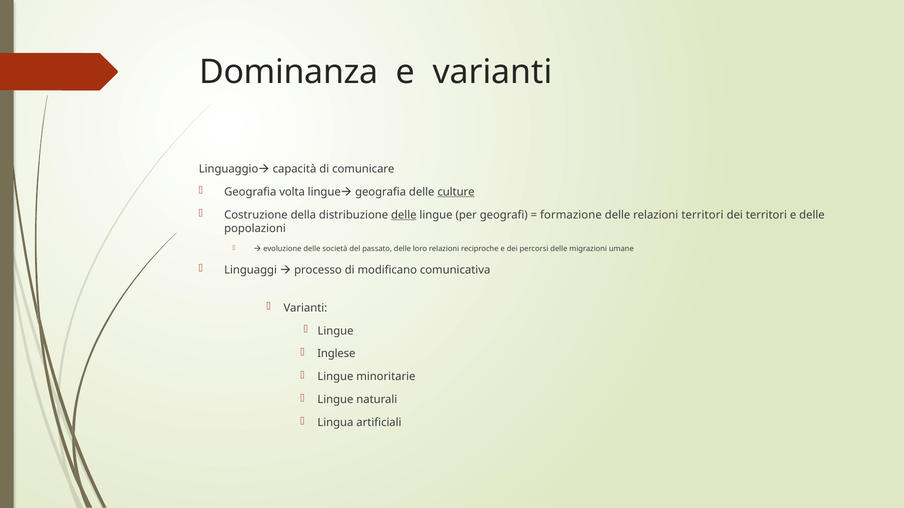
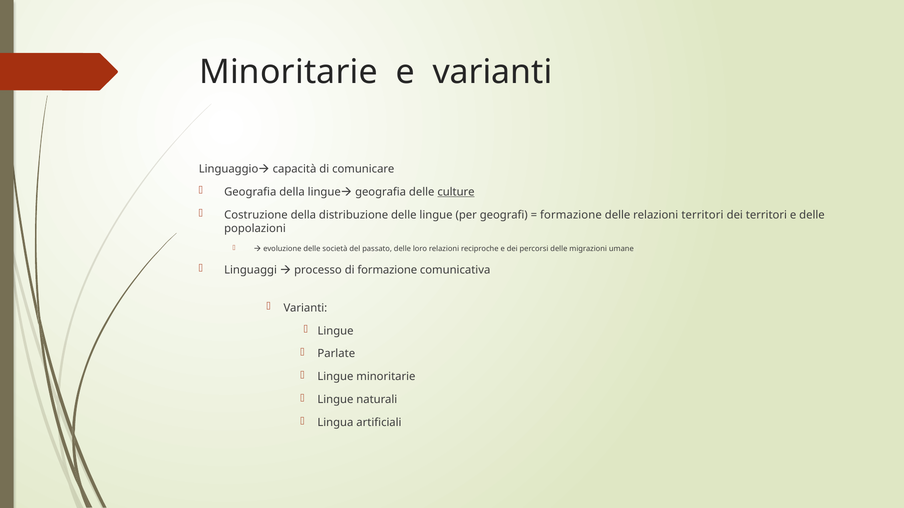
Dominanza: Dominanza -> Minoritarie (289, 72)
Geografia volta: volta -> della (292, 192)
delle underline: present -> none (404, 215)
di modificano: modificano -> formazione (387, 270)
Inglese: Inglese -> Parlate (336, 354)
